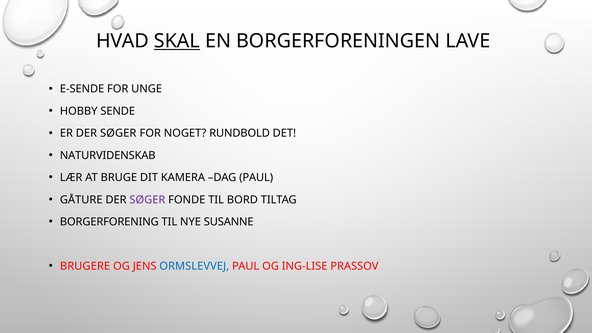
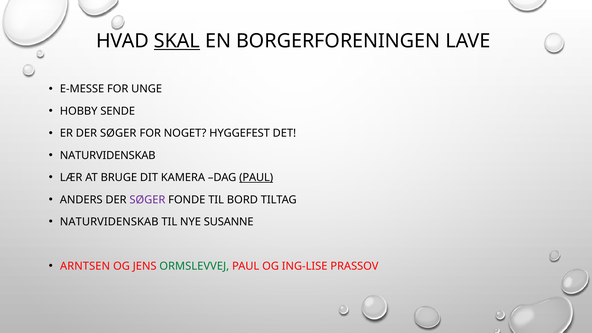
E-SENDE: E-SENDE -> E-MESSE (82, 89)
RUNDBOLD: RUNDBOLD -> HYGGEFEST (240, 133)
PAUL underline: none -> present (256, 178)
GÅTURE: GÅTURE -> ANDERS (81, 200)
BORGERFORENING: BORGERFORENING -> NATURVIDENSKAB (109, 222)
BRUGERE: BRUGERE -> ARNTSEN (85, 266)
ORMSLEVVEJ colour: blue -> green (194, 266)
